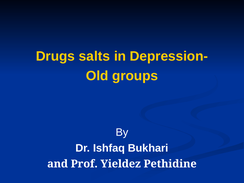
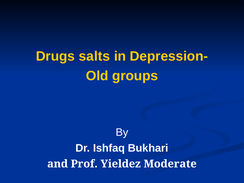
Pethidine: Pethidine -> Moderate (170, 164)
